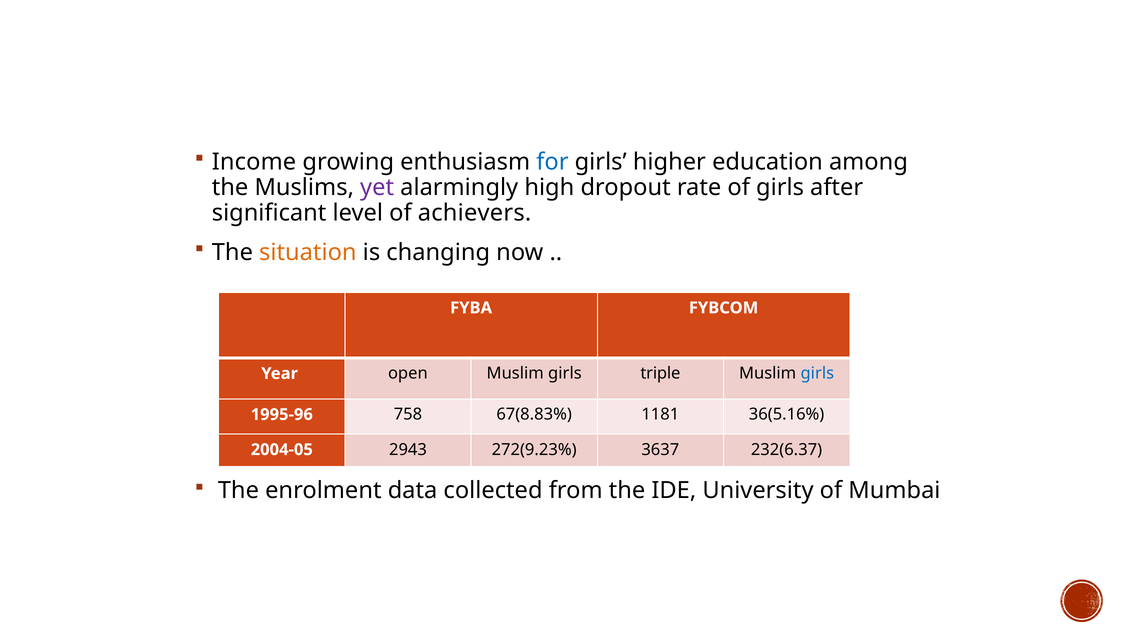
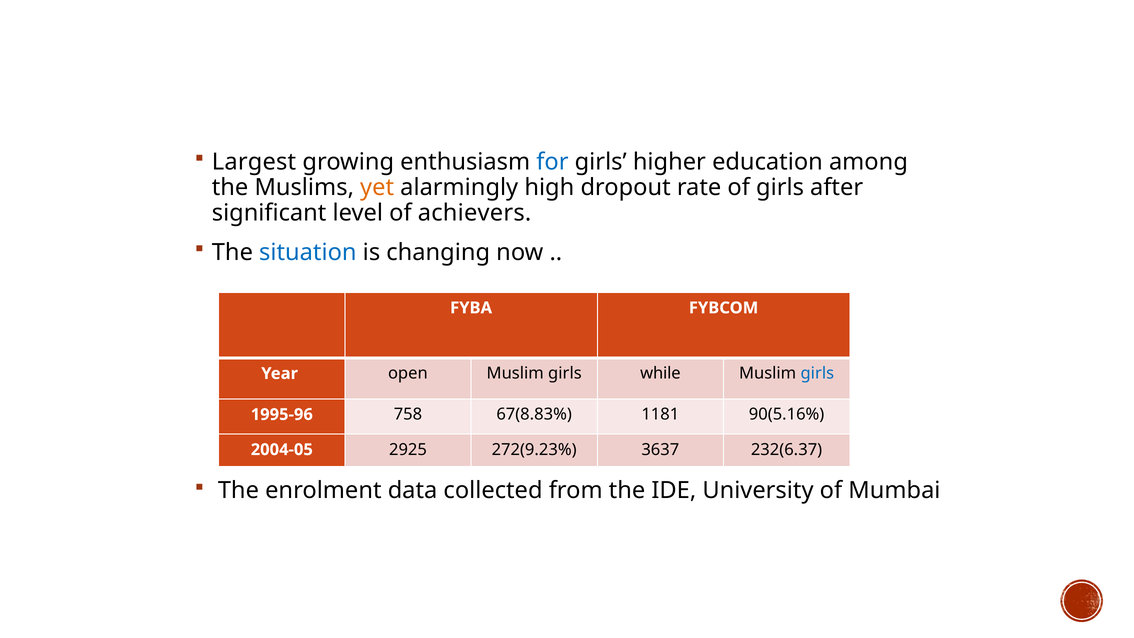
Income: Income -> Largest (254, 162)
yet colour: purple -> orange (377, 187)
situation colour: orange -> blue (308, 252)
triple: triple -> while (660, 373)
36(5.16%: 36(5.16% -> 90(5.16% (787, 414)
2943: 2943 -> 2925 (408, 450)
